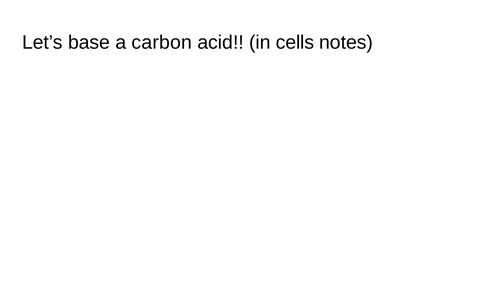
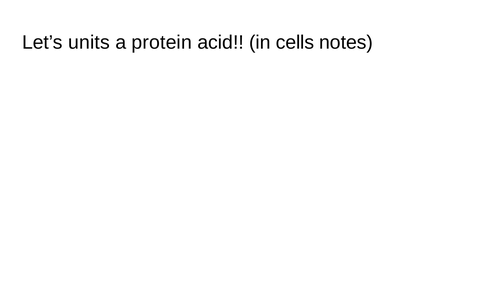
base: base -> units (89, 42)
carbon: carbon -> protein (162, 42)
